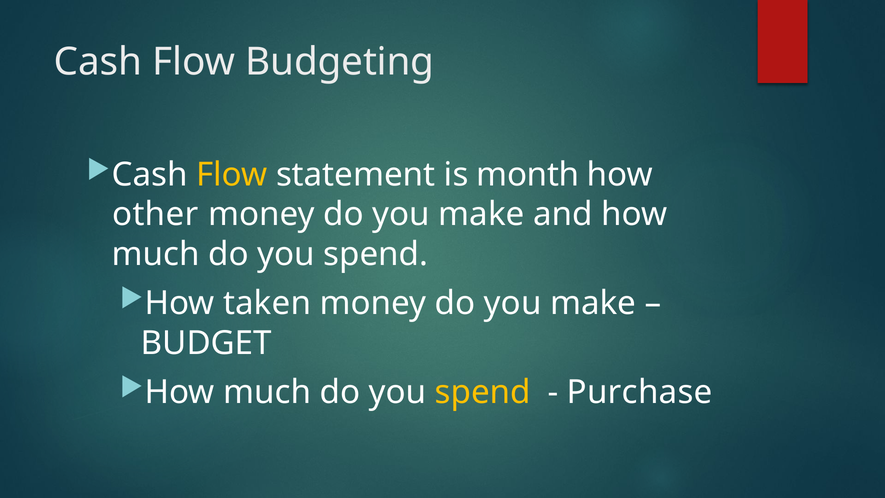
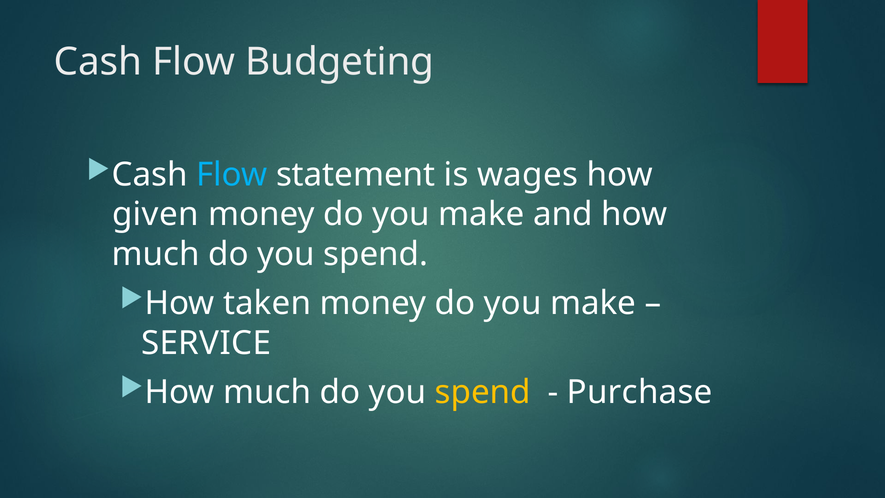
Flow colour: yellow -> light blue (232, 175)
month: month -> wages (528, 175)
other: other -> given (155, 214)
BUDGET: BUDGET -> SERVICE (206, 343)
